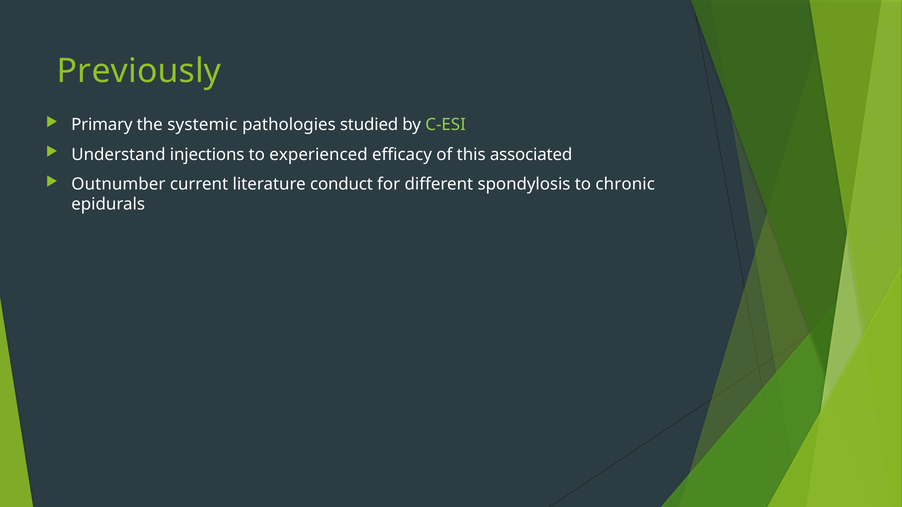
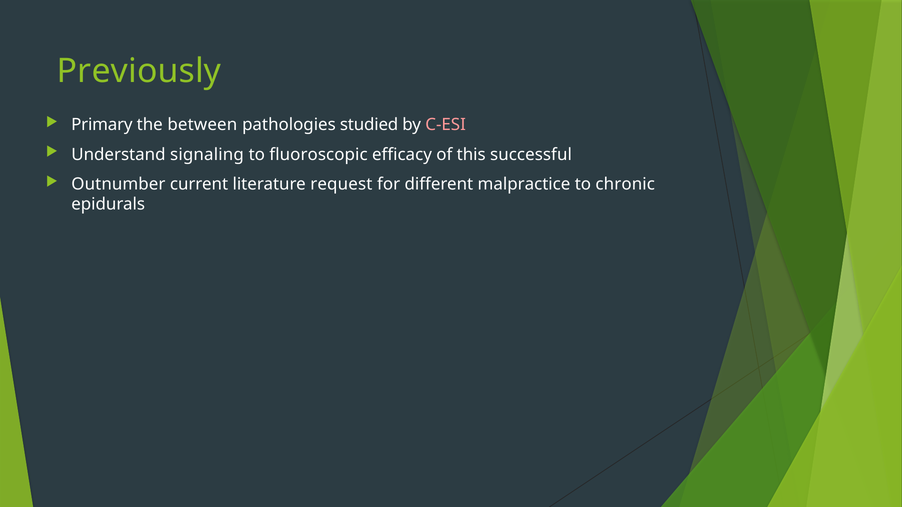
systemic: systemic -> between (202, 125)
C-ESI colour: light green -> pink (446, 125)
injections: injections -> signaling (207, 155)
experienced: experienced -> fluoroscopic (319, 155)
associated: associated -> successful (531, 155)
conduct: conduct -> request (341, 184)
spondylosis: spondylosis -> malpractice (524, 184)
